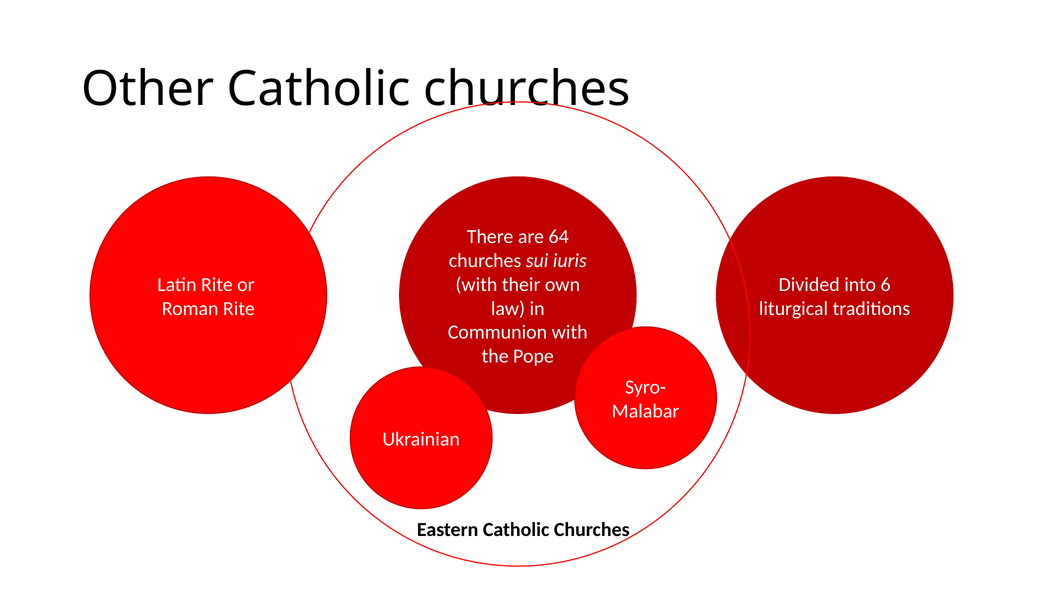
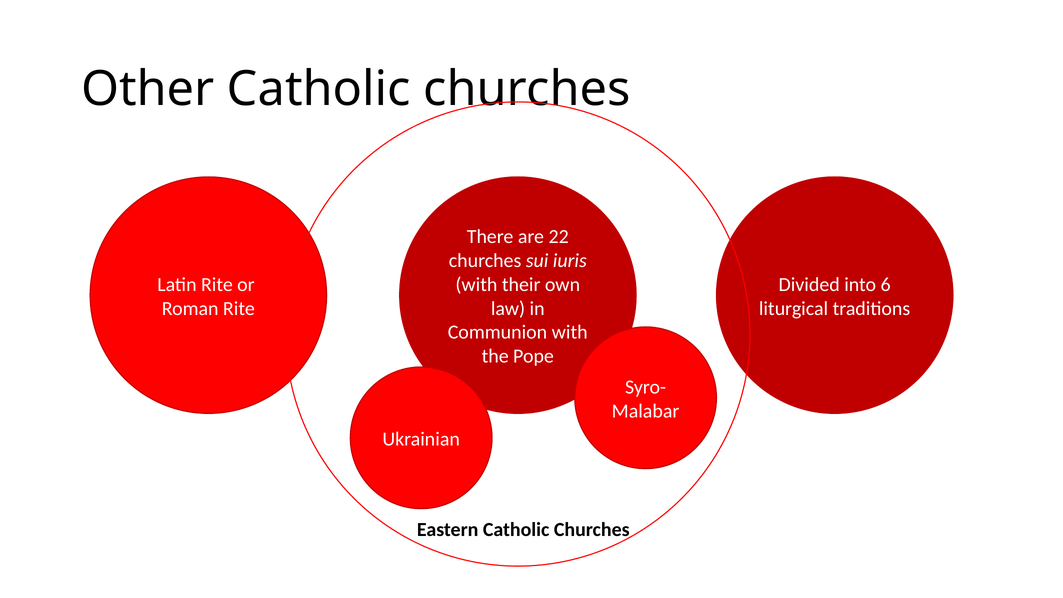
64: 64 -> 22 (559, 237)
